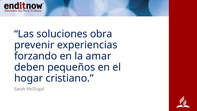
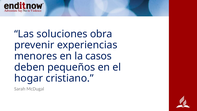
forzando: forzando -> menores (36, 56)
amar: amar -> casos (99, 56)
